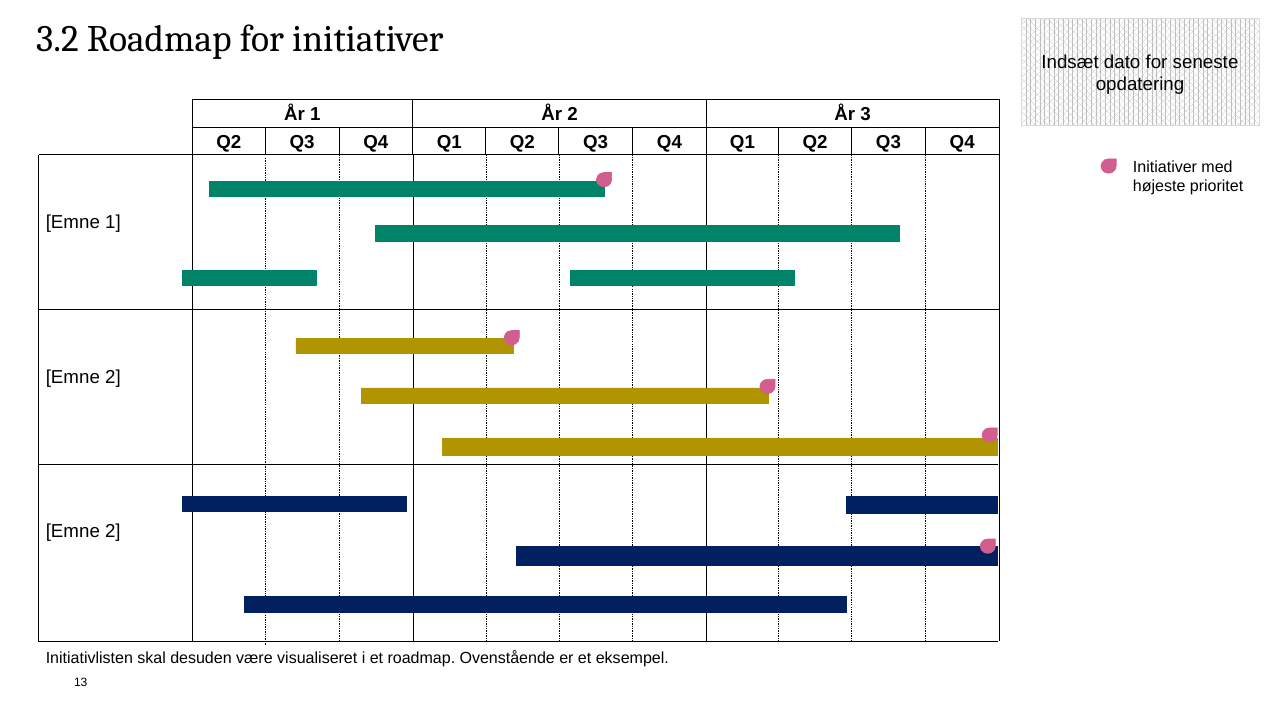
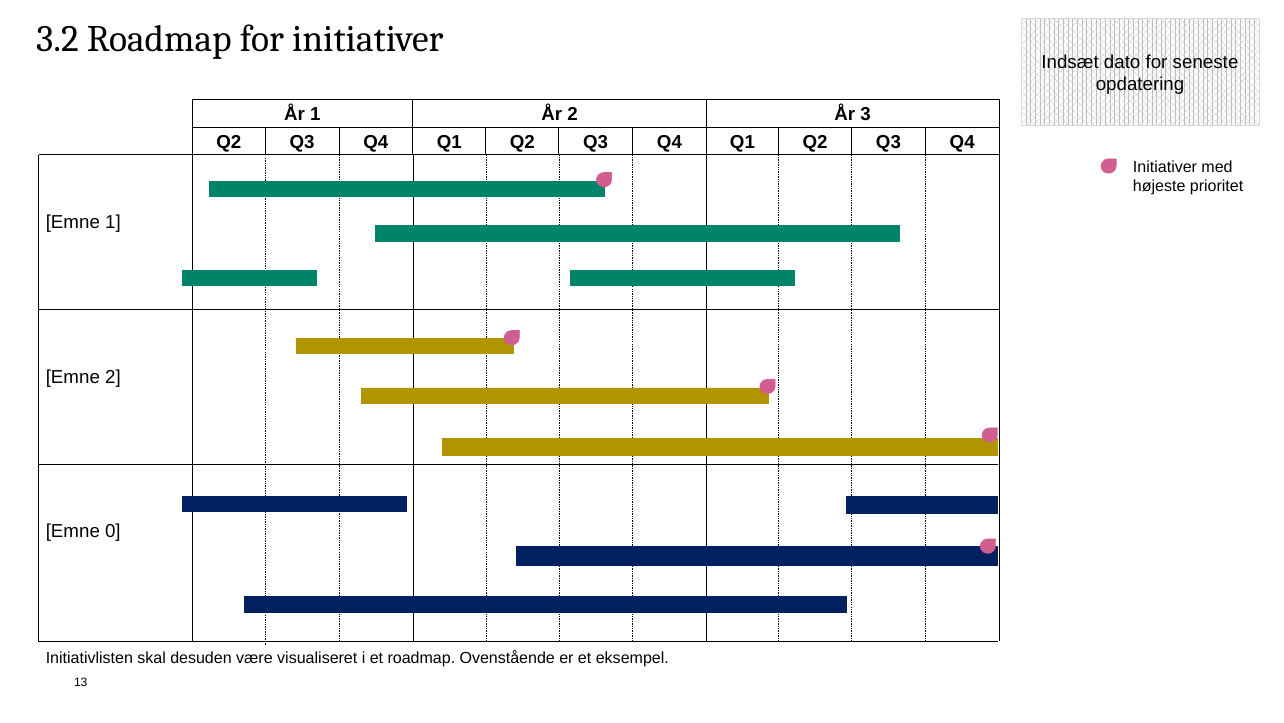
2: 2 -> 0 (113, 531)
